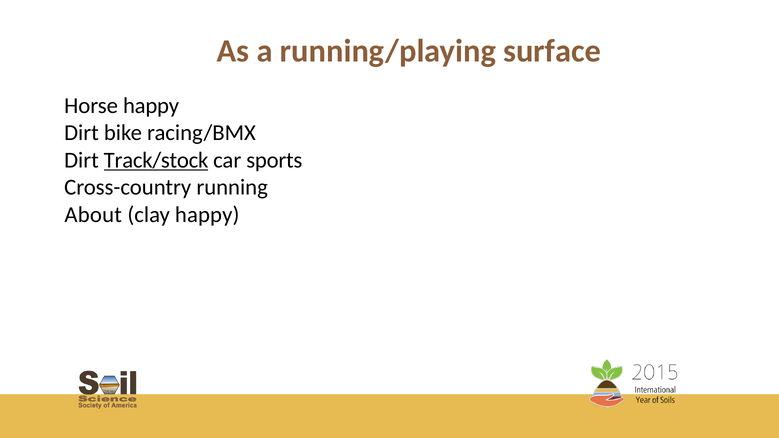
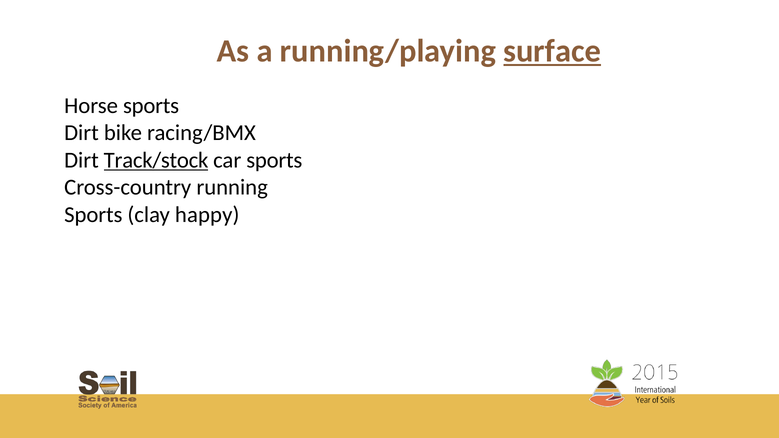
surface underline: none -> present (552, 51)
Horse happy: happy -> sports (151, 106)
About: About -> Sports (93, 215)
